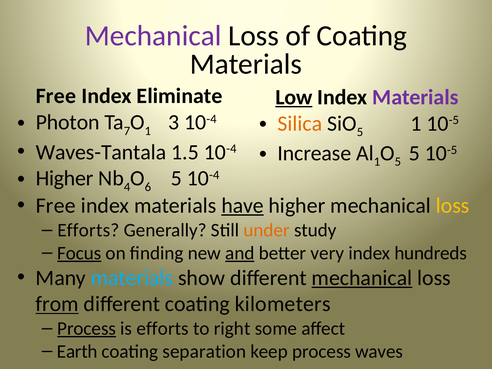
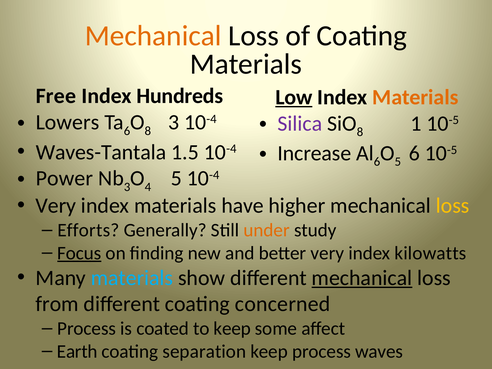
Mechanical colour: purple -> orange (153, 36)
Eliminate: Eliminate -> Hundreds (180, 96)
Materials colour: purple -> orange (415, 97)
Photon: Photon -> Lowers (68, 122)
7: 7 -> 6 (127, 131)
1: 1 -> 8 (148, 131)
Silica colour: orange -> purple (300, 123)
5: 5 -> 8 (360, 132)
1: 1 -> 6 (377, 162)
5 5: 5 -> 6 (414, 153)
Higher: Higher -> Power (64, 178)
4: 4 -> 3 (127, 187)
6: 6 -> 4 (148, 187)
Free: Free -> Very (56, 206)
have underline: present -> none (243, 206)
and underline: present -> none (240, 253)
hundreds: hundreds -> kilowatts (430, 253)
from underline: present -> none (57, 304)
kilometers: kilometers -> concerned (283, 304)
Process underline: present -> none (87, 328)
is efforts: efforts -> coated (163, 328)
to right: right -> keep (232, 328)
